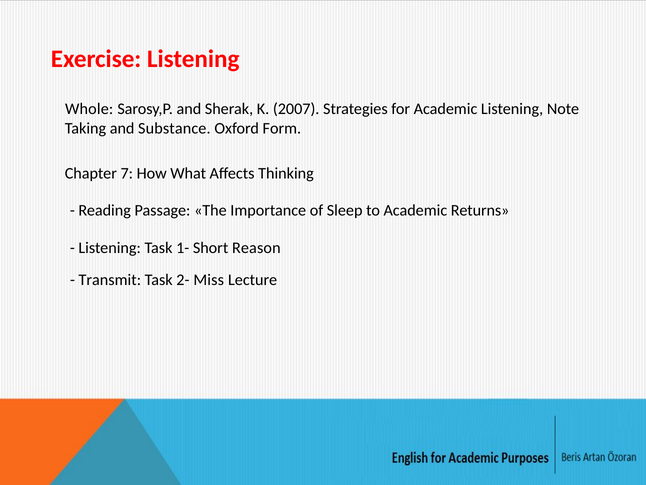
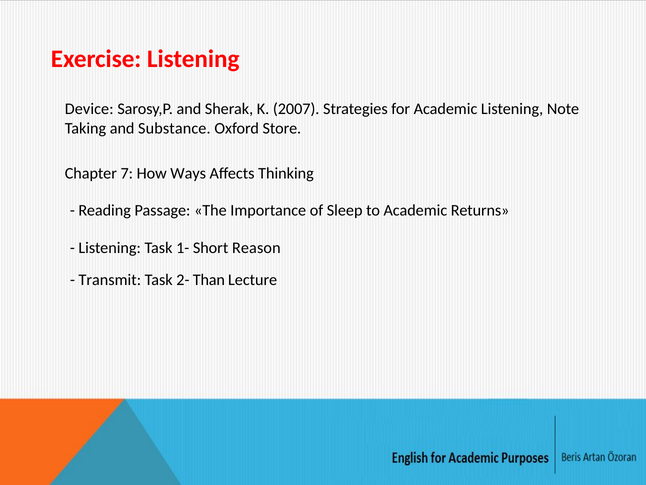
Whole: Whole -> Device (89, 109)
Form: Form -> Store (282, 128)
What: What -> Ways (188, 173)
Miss: Miss -> Than (209, 280)
